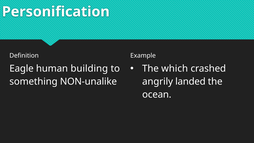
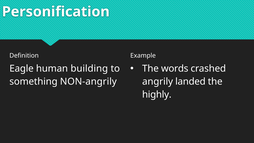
which: which -> words (175, 68)
NON-unalike: NON-unalike -> NON-angrily (88, 81)
ocean: ocean -> highly (157, 94)
